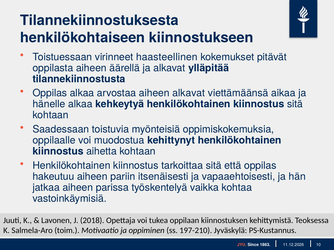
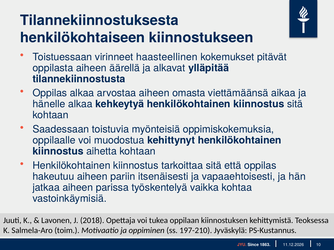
aiheen alkavat: alkavat -> omasta (189, 93)
